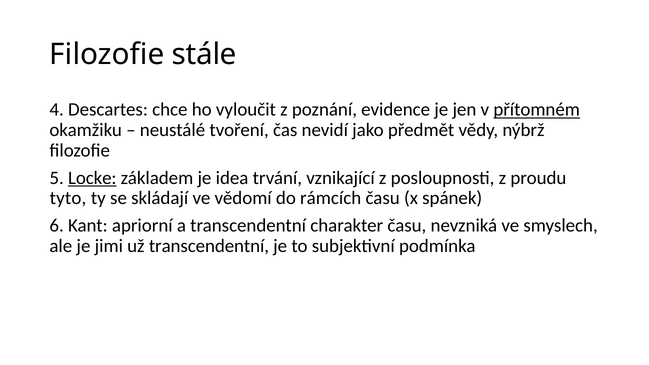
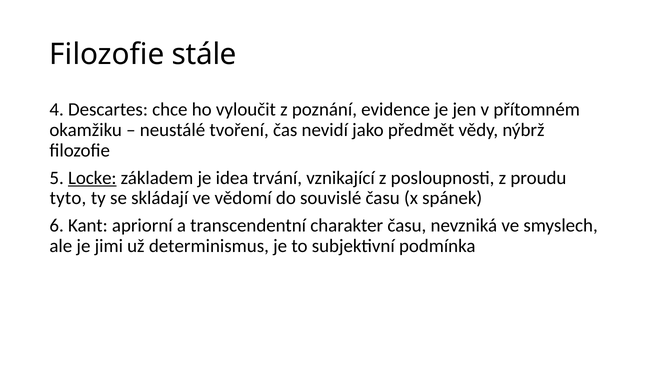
přítomném underline: present -> none (537, 110)
rámcích: rámcích -> souvislé (331, 198)
už transcendentní: transcendentní -> determinismus (209, 246)
